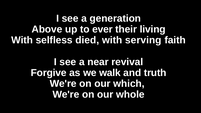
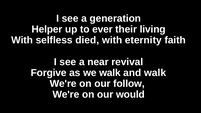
Above: Above -> Helper (47, 29)
serving: serving -> eternity (143, 40)
and truth: truth -> walk (155, 73)
which: which -> follow (129, 84)
whole: whole -> would (130, 94)
